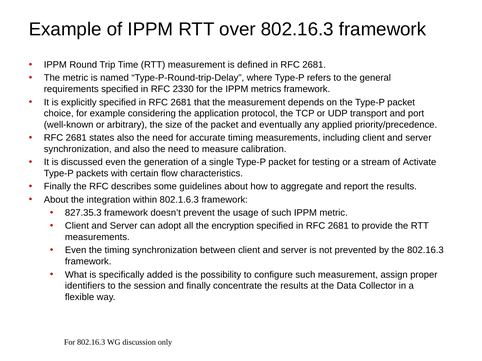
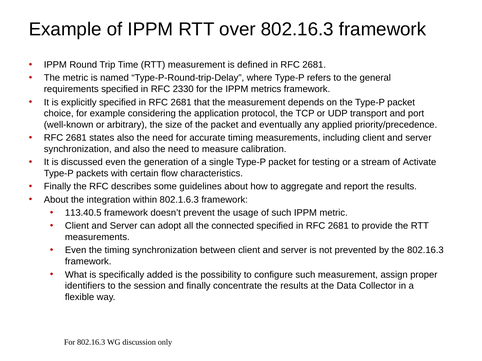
827.35.3: 827.35.3 -> 113.40.5 (83, 213)
encryption: encryption -> connected (233, 226)
